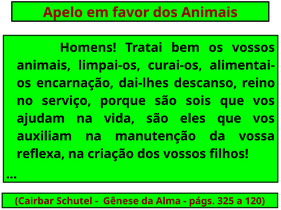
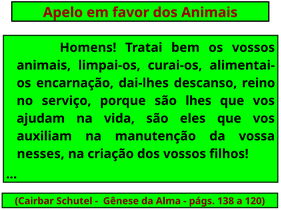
sois: sois -> lhes (198, 101)
reflexa: reflexa -> nesses (41, 154)
325: 325 -> 138 (226, 202)
